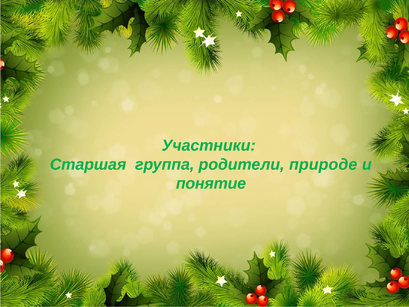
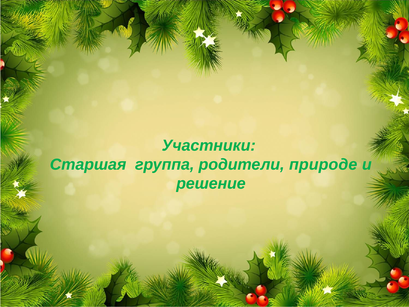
понятие: понятие -> решение (211, 184)
